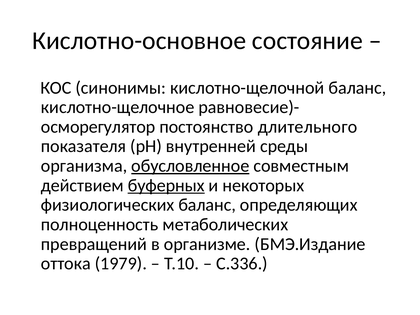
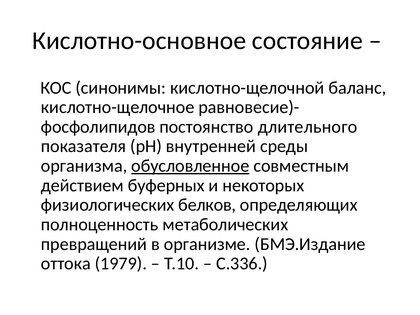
осморегулятор: осморегулятор -> фосфолипидов (98, 127)
буферных underline: present -> none (166, 185)
физиологических баланс: баланс -> белков (207, 205)
